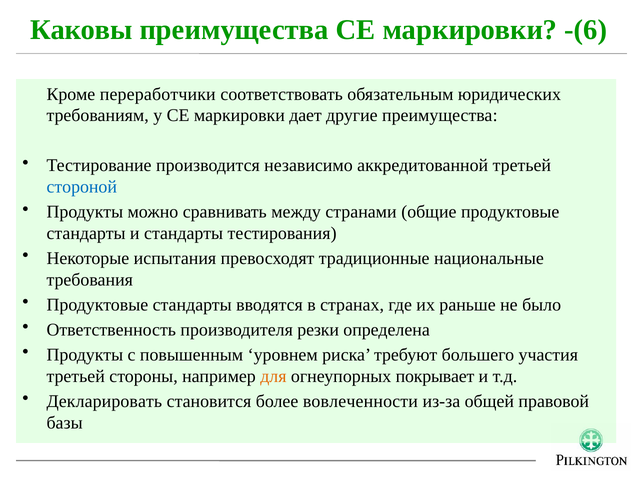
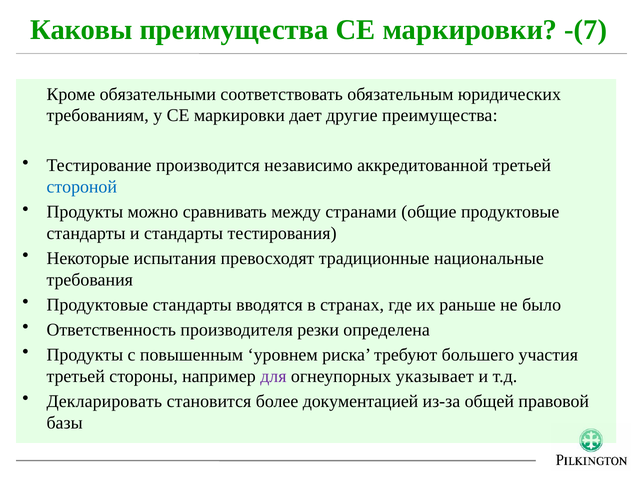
-(6: -(6 -> -(7 (586, 30)
переработчики: переработчики -> обязательными (158, 94)
для colour: orange -> purple (273, 376)
покрывает: покрывает -> указывает (435, 376)
вовлеченности: вовлеченности -> документацией (361, 401)
